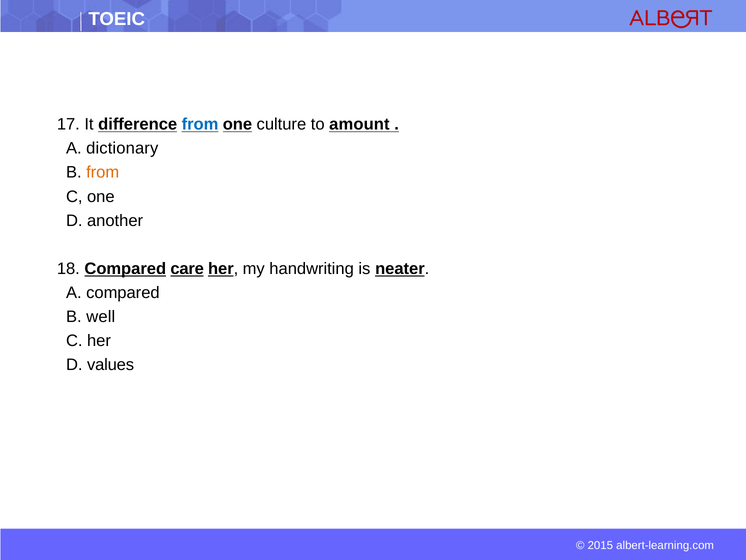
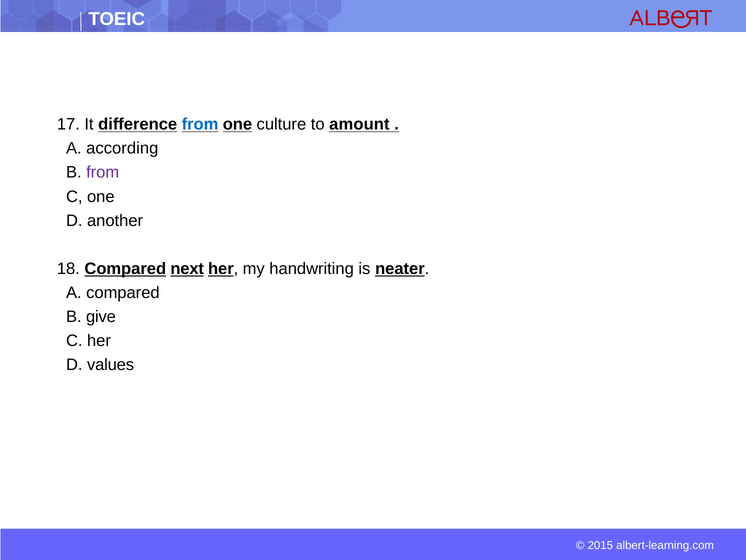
dictionary: dictionary -> according (122, 148)
from colour: orange -> purple (103, 172)
care: care -> next (187, 268)
well: well -> give (101, 316)
